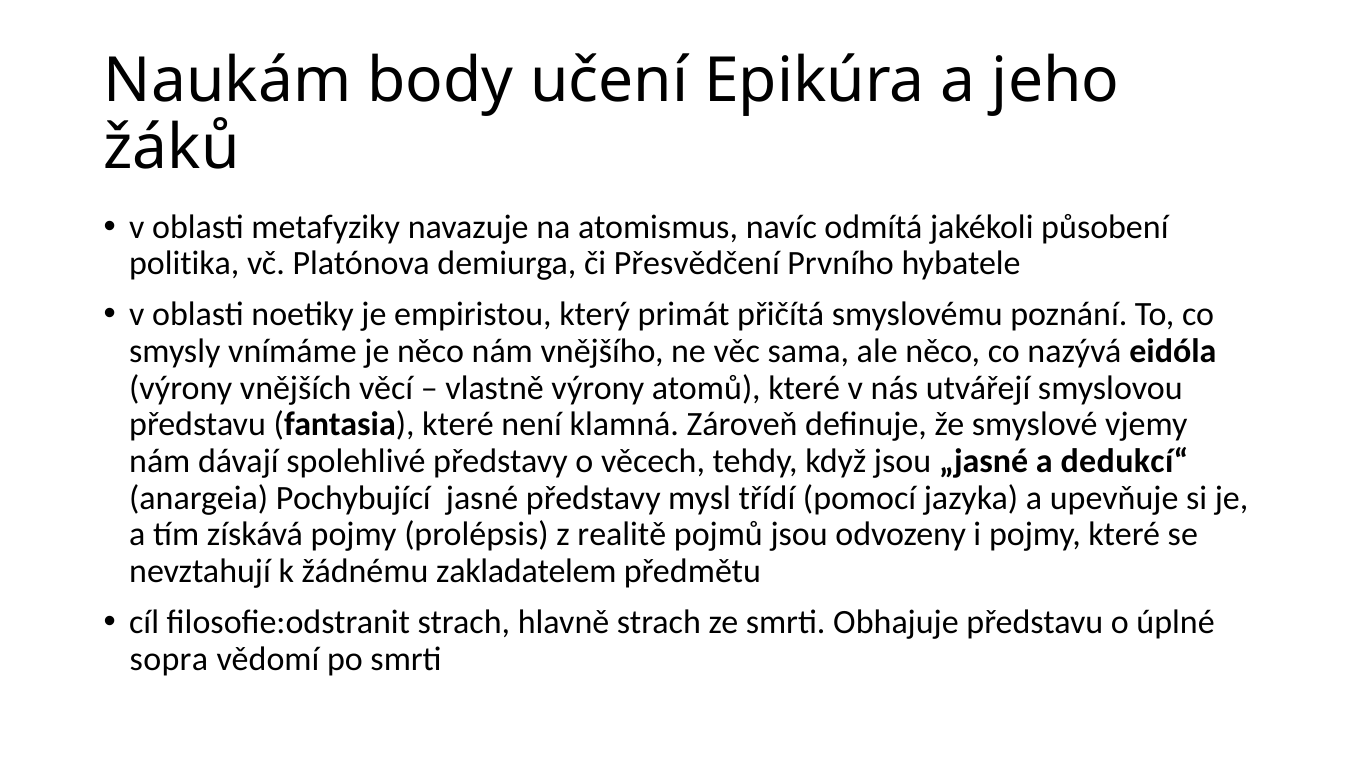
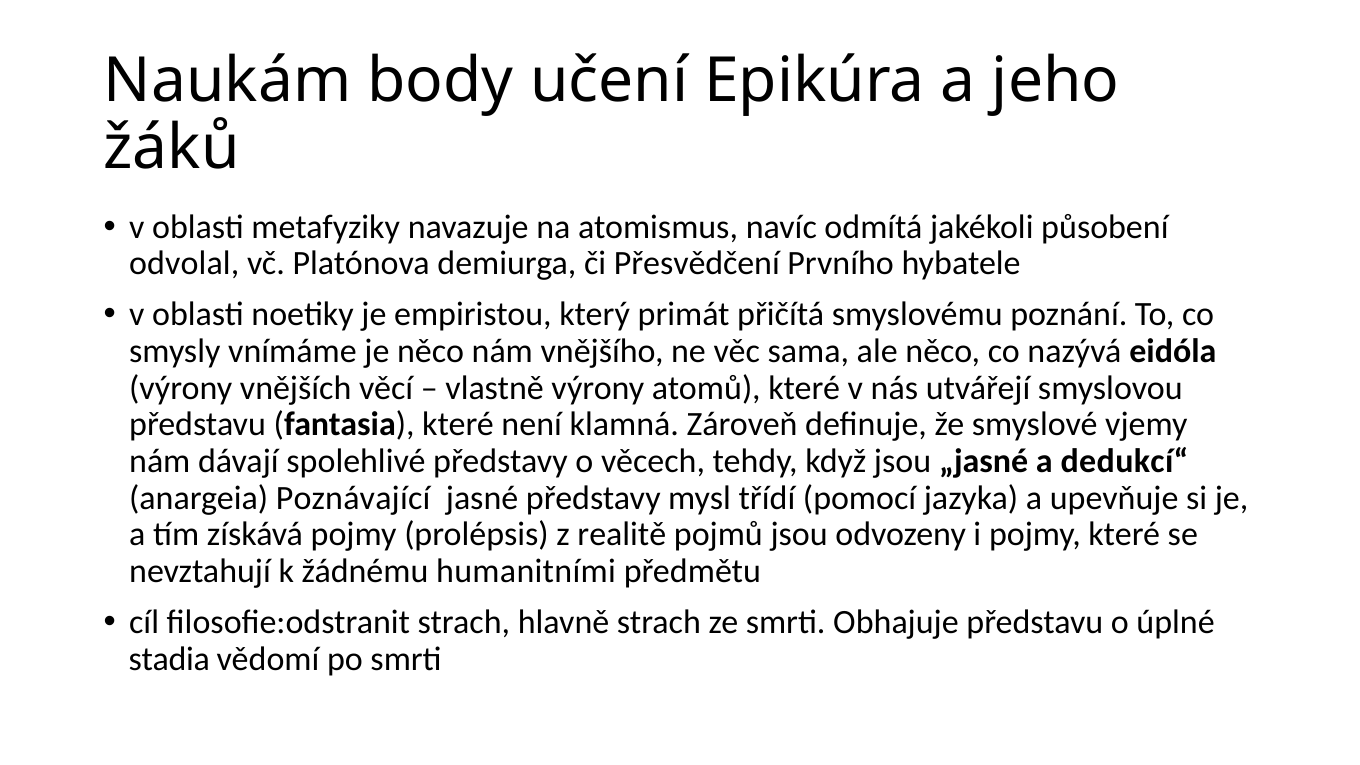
politika: politika -> odvolal (184, 264)
Pochybující: Pochybující -> Poznávající (353, 498)
zakladatelem: zakladatelem -> humanitními (526, 571)
sopra: sopra -> stadia (169, 659)
